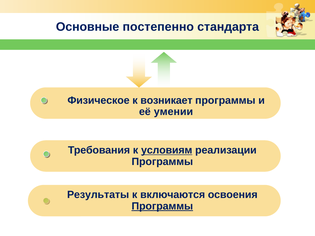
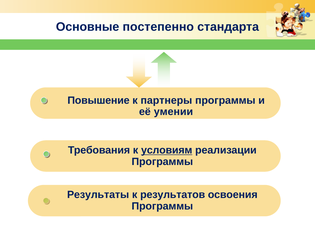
Физическое: Физическое -> Повышение (99, 100)
возникает: возникает -> партнеры (166, 100)
включаются: включаются -> результатов (173, 195)
Программы underline: present -> none (162, 206)
